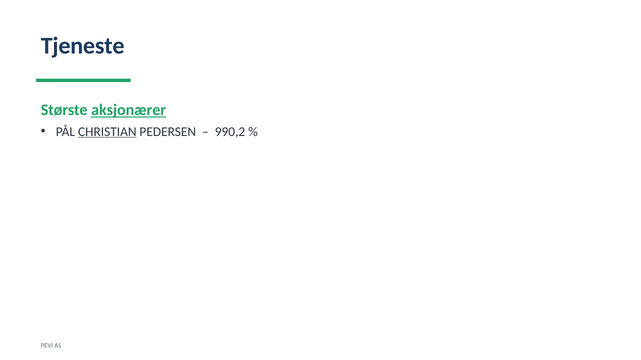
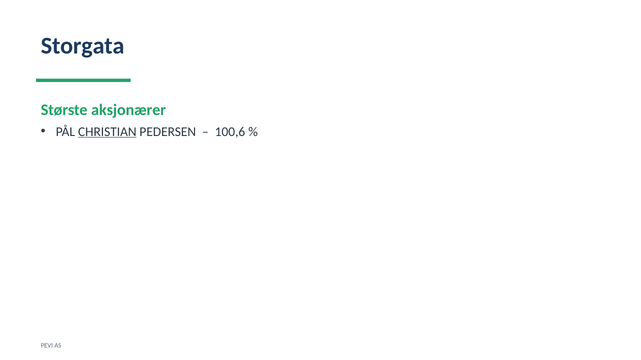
Tjeneste: Tjeneste -> Storgata (83, 46)
aksjonærer underline: present -> none (129, 110)
990,2: 990,2 -> 100,6 (230, 132)
